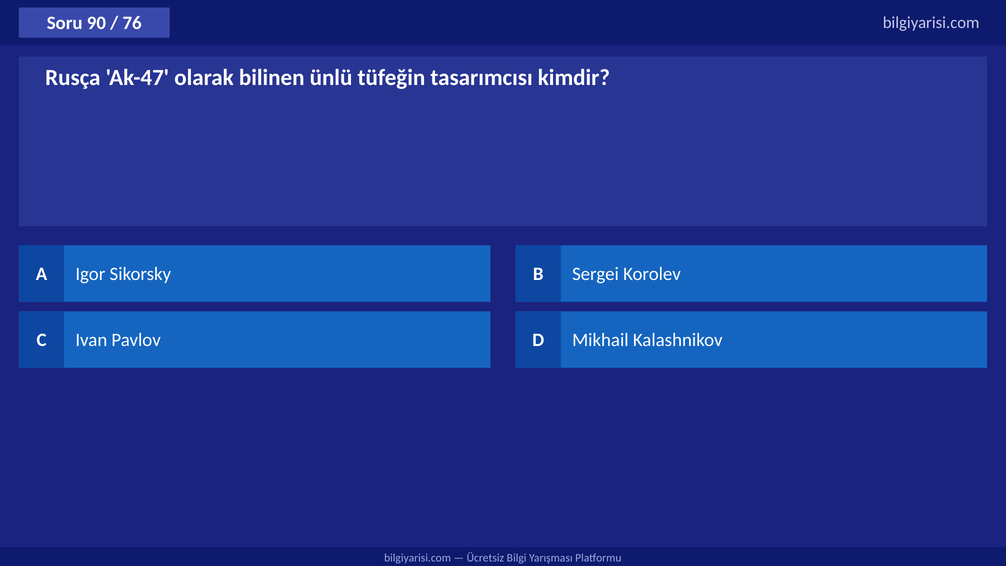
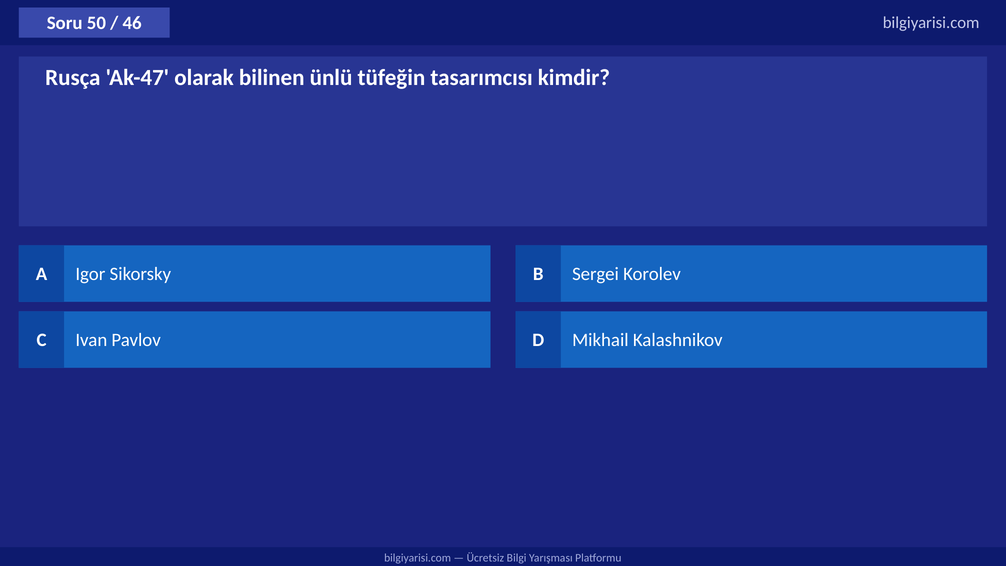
90: 90 -> 50 (96, 23)
76: 76 -> 46 (132, 23)
